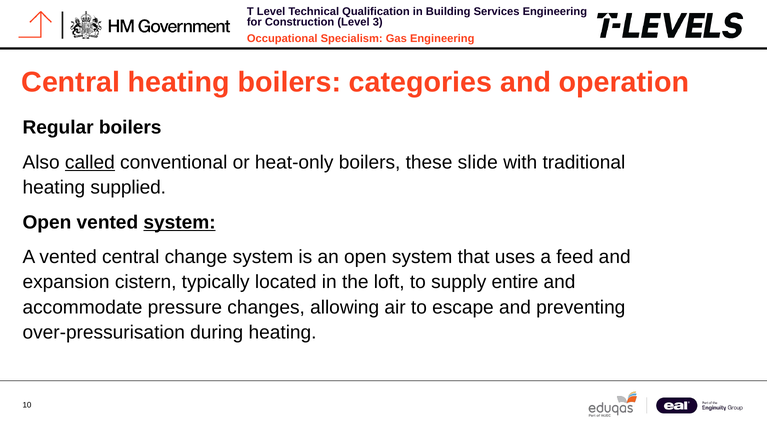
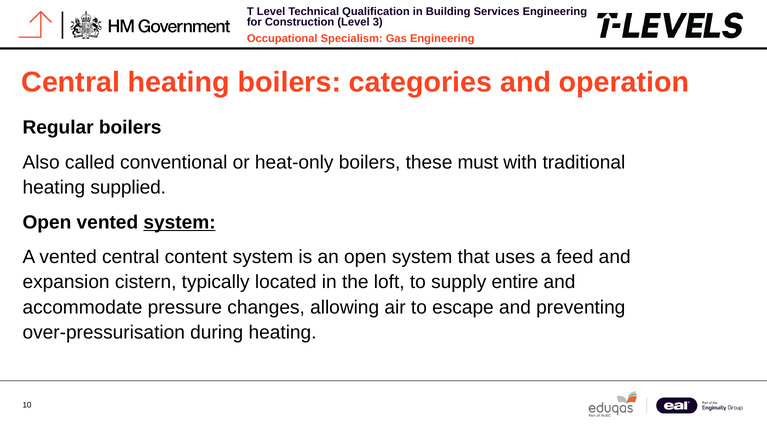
called underline: present -> none (90, 163)
slide: slide -> must (478, 163)
change: change -> content (196, 257)
